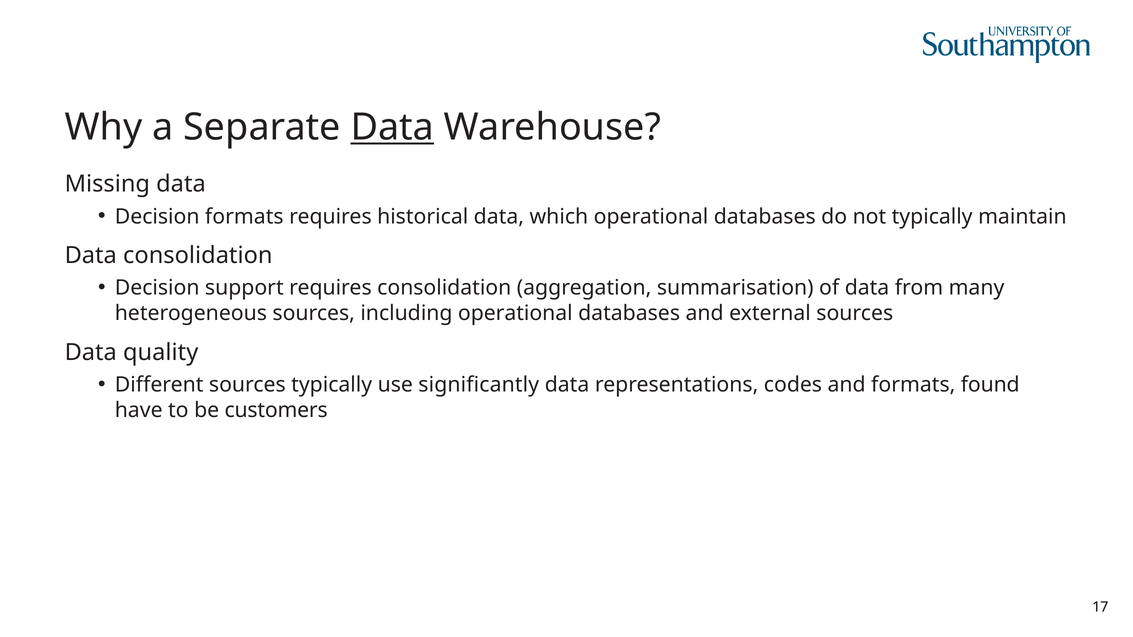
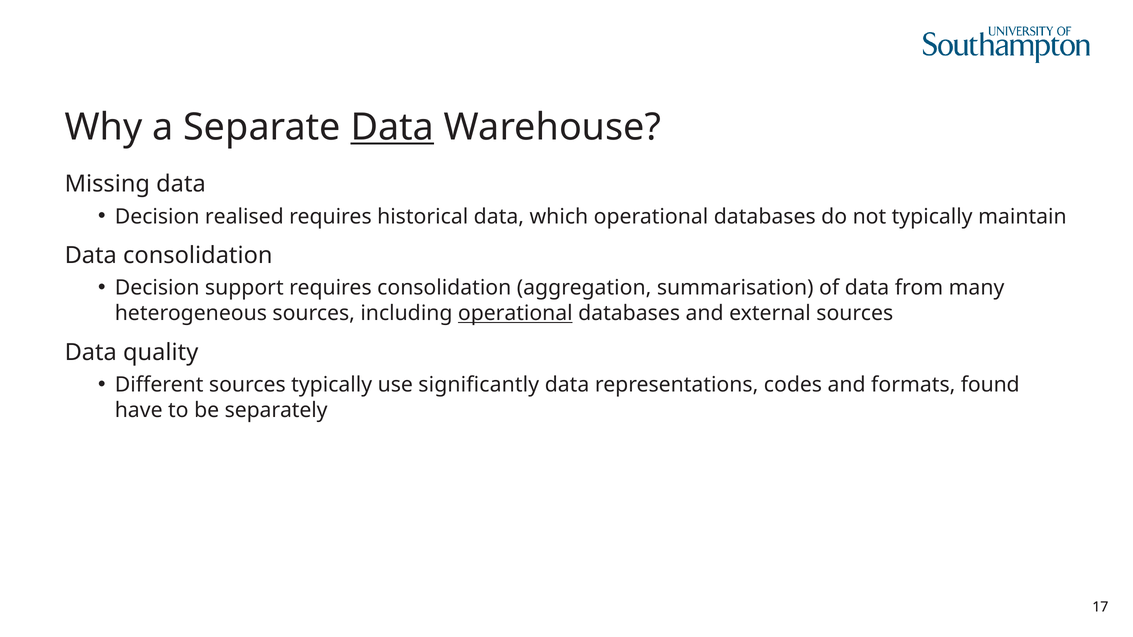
Decision formats: formats -> realised (244, 217)
operational underline: none -> present (515, 314)
customers: customers -> separately (276, 411)
